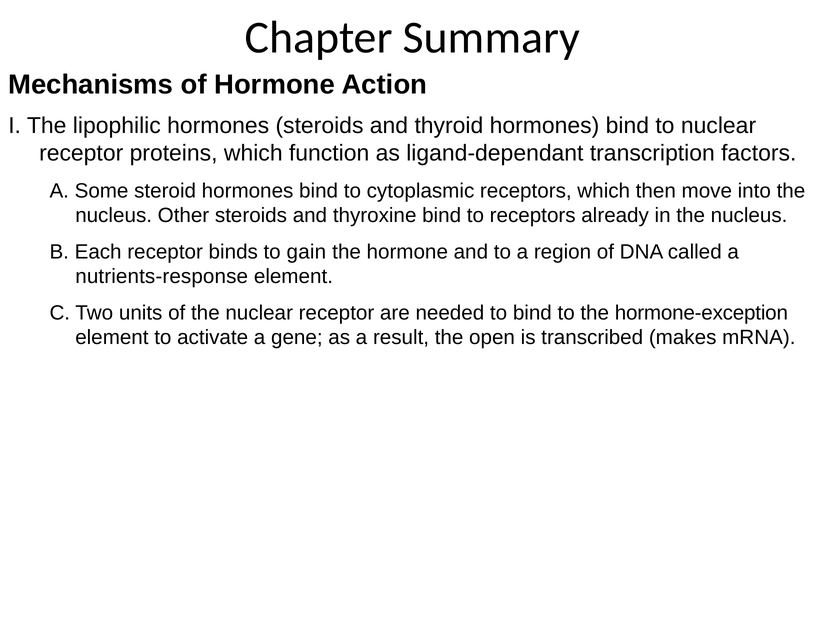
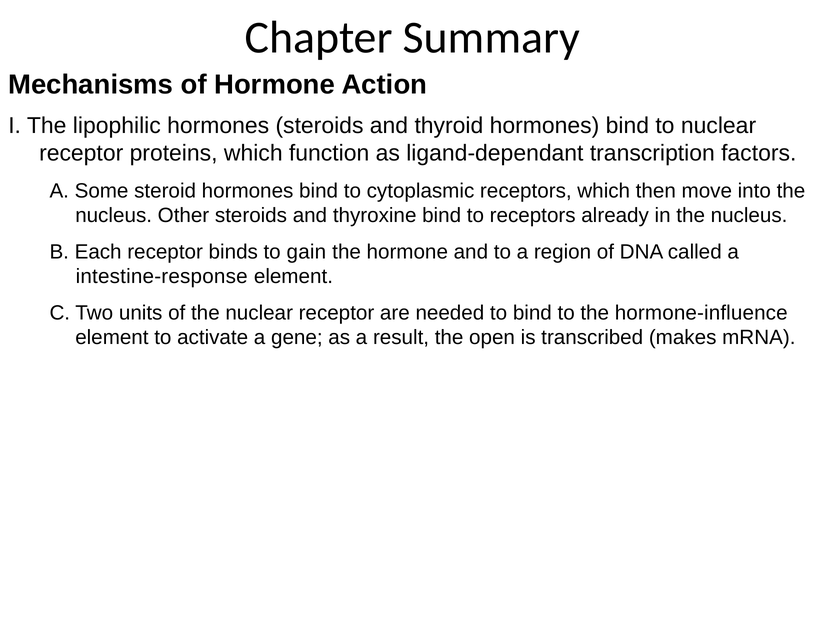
nutrients-response: nutrients-response -> intestine-response (162, 276)
hormone-exception: hormone-exception -> hormone-influence (701, 313)
